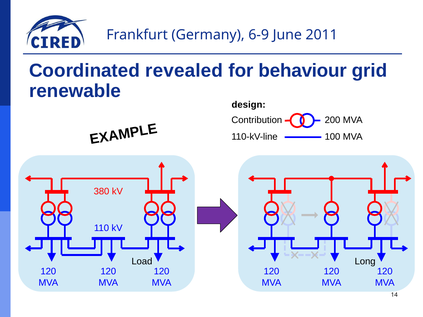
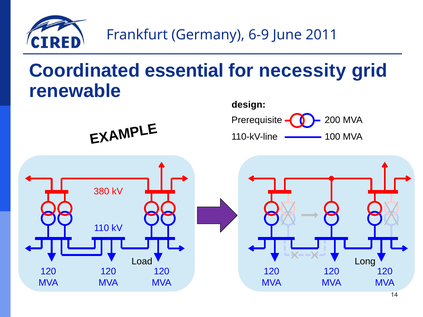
revealed: revealed -> essential (184, 71)
behaviour: behaviour -> necessity (303, 71)
Contribution: Contribution -> Prerequisite (257, 120)
